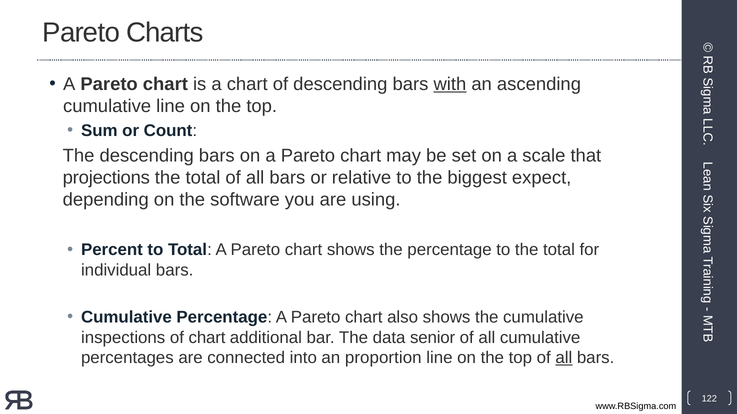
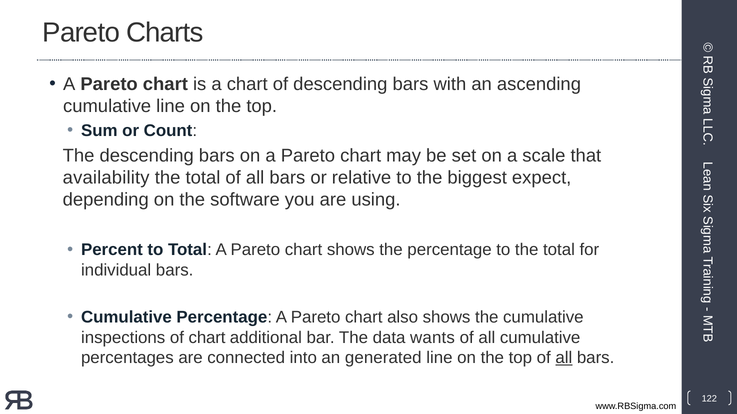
with underline: present -> none (450, 84)
projections: projections -> availability (106, 178)
senior: senior -> wants (432, 338)
proportion: proportion -> generated (383, 358)
